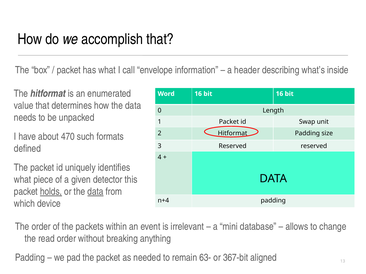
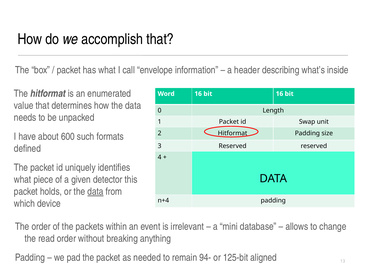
470: 470 -> 600 (68, 137)
holds underline: present -> none (51, 192)
63-: 63- -> 94- (205, 258)
367-bit: 367-bit -> 125-bit (236, 258)
